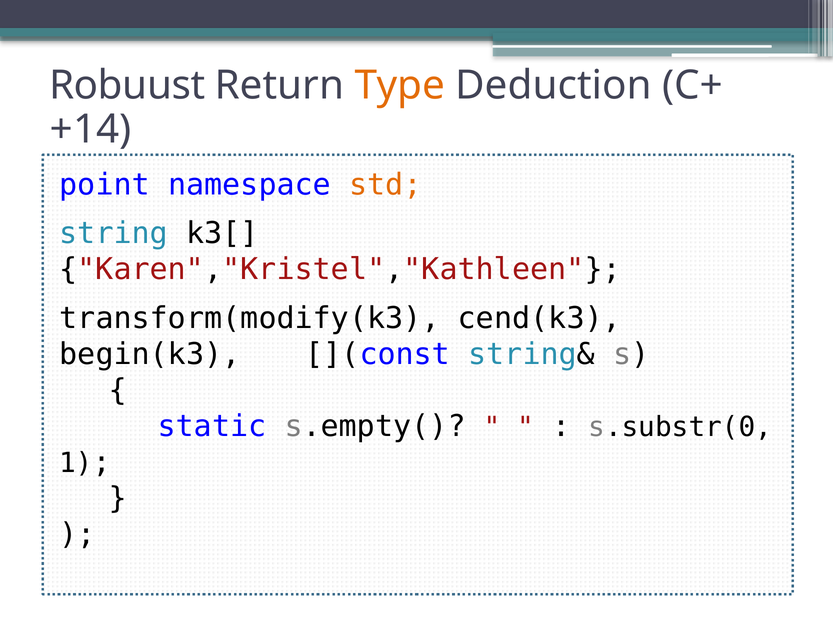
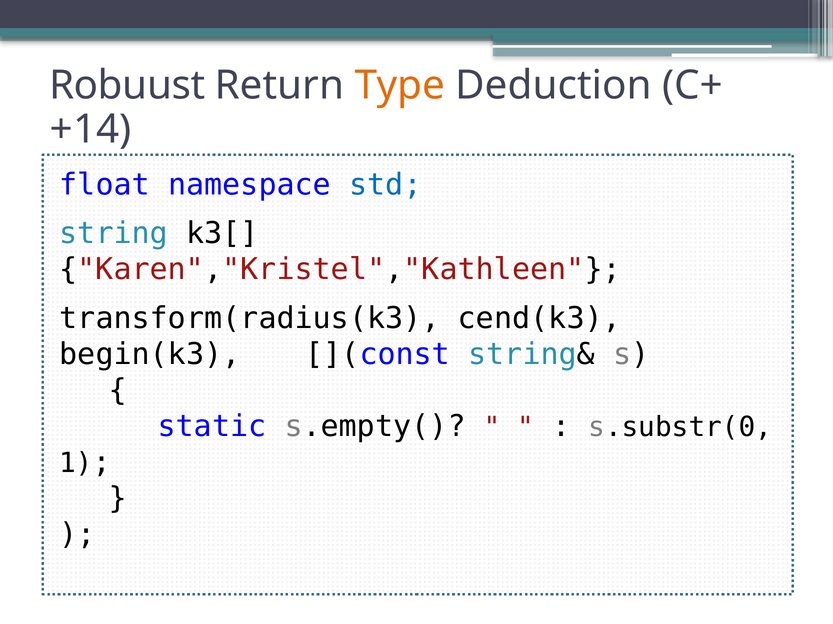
point: point -> float (105, 185)
std colour: orange -> blue (385, 185)
transform(modify(k3: transform(modify(k3 -> transform(radius(k3 (249, 319)
